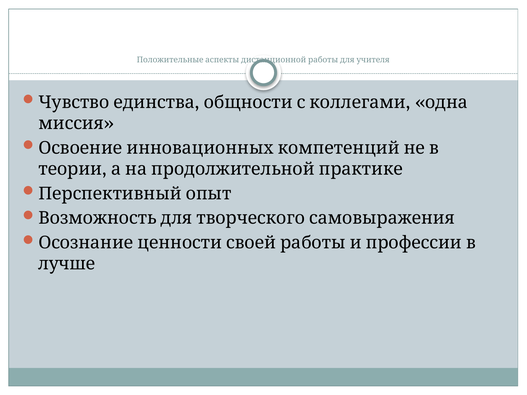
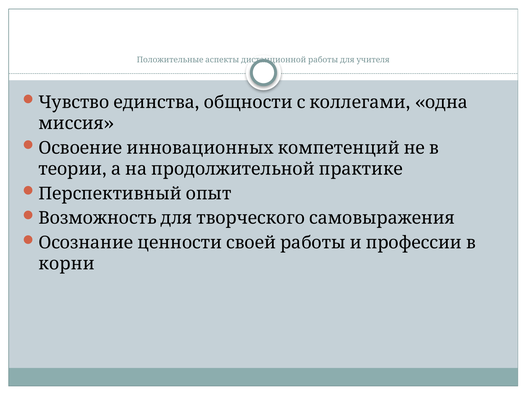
лучше: лучше -> корни (67, 264)
